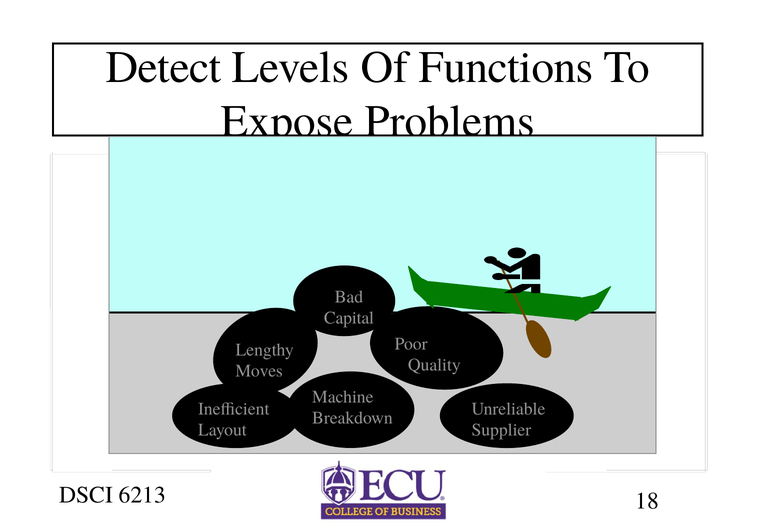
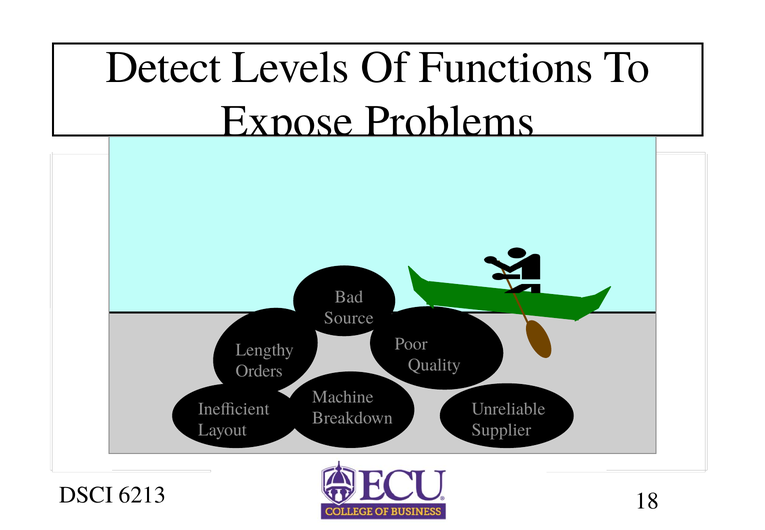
Capital: Capital -> Source (349, 318)
Moves: Moves -> Orders (259, 371)
